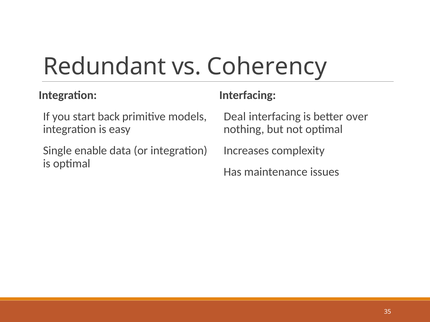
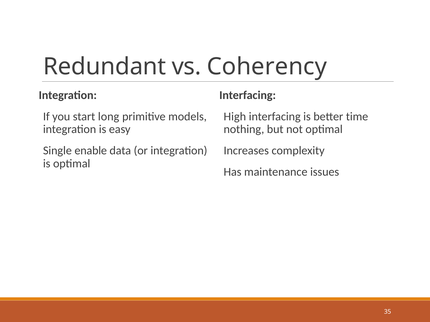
back: back -> long (109, 117)
Deal: Deal -> High (235, 117)
over: over -> time (357, 117)
